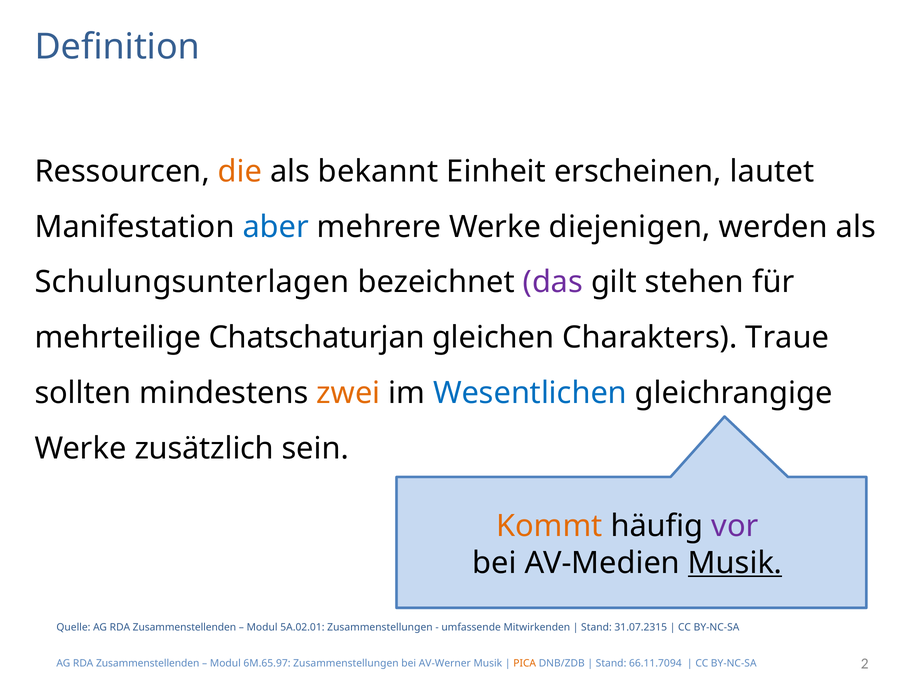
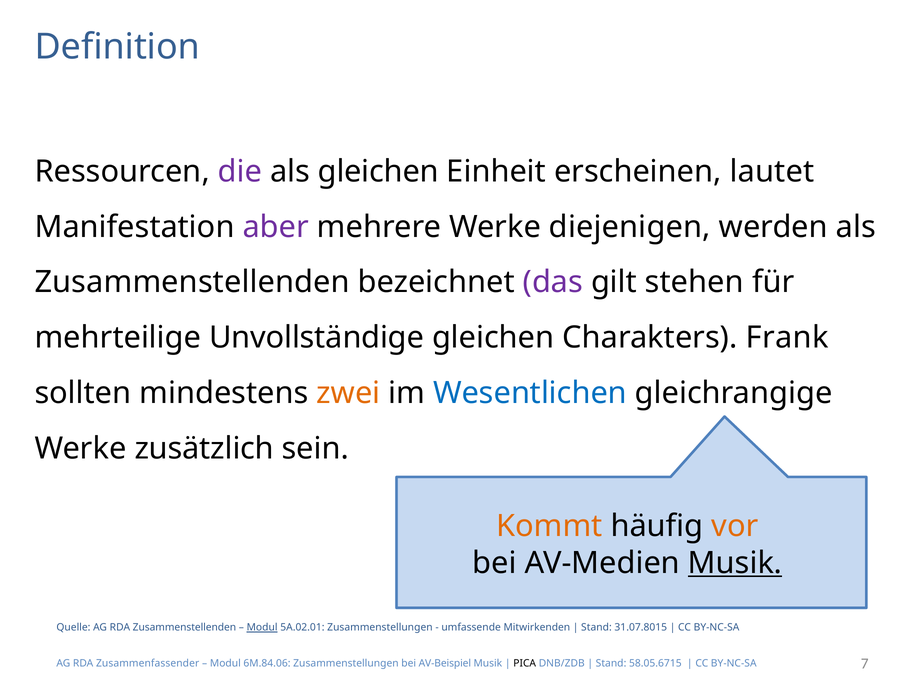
die colour: orange -> purple (240, 171)
als bekannt: bekannt -> gleichen (378, 171)
aber colour: blue -> purple (276, 227)
Schulungsunterlagen: Schulungsunterlagen -> Zusammenstellenden (192, 282)
Chatschaturjan: Chatschaturjan -> Unvollständige (317, 338)
Traue: Traue -> Frank (787, 338)
vor colour: purple -> orange (735, 526)
Modul underline: none -> present (262, 628)
31.07.2315: 31.07.2315 -> 31.07.8015 (641, 628)
Zusammenstellenden: Zusammenstellenden -> Zusammenfassender (148, 663)
6M.65.97: 6M.65.97 -> 6M.84.06 (267, 663)
AV-Werner: AV-Werner -> AV-Beispiel (445, 663)
PICA colour: orange -> black (525, 663)
66.11.7094: 66.11.7094 -> 58.05.6715 (655, 663)
2: 2 -> 7 (865, 664)
